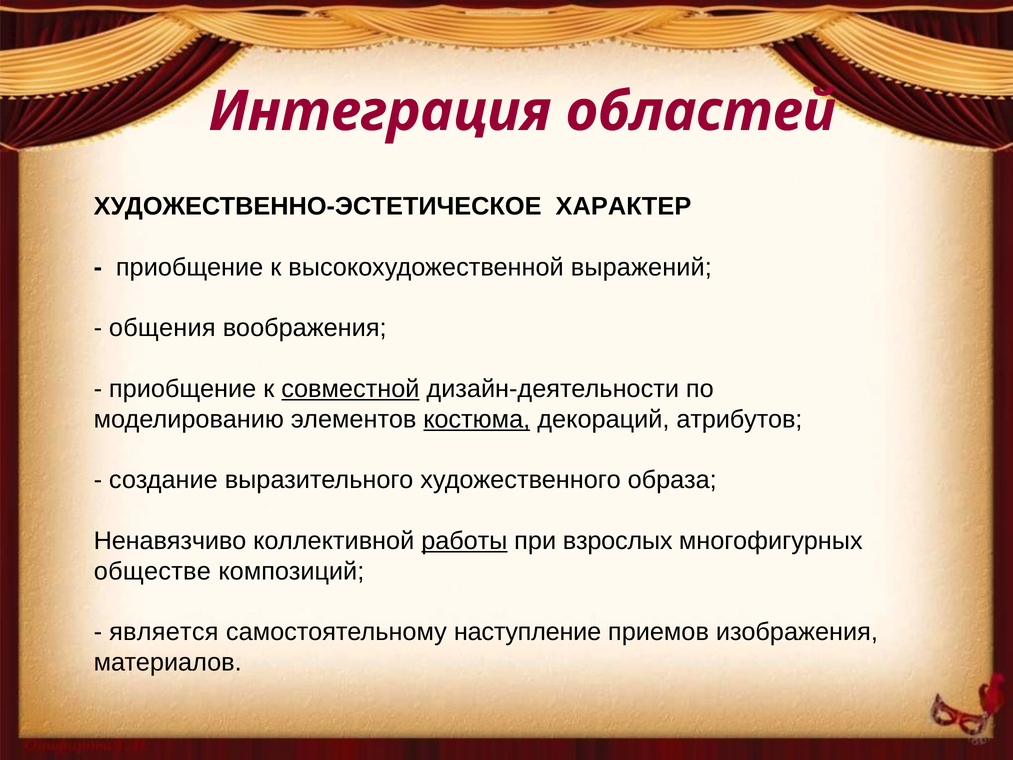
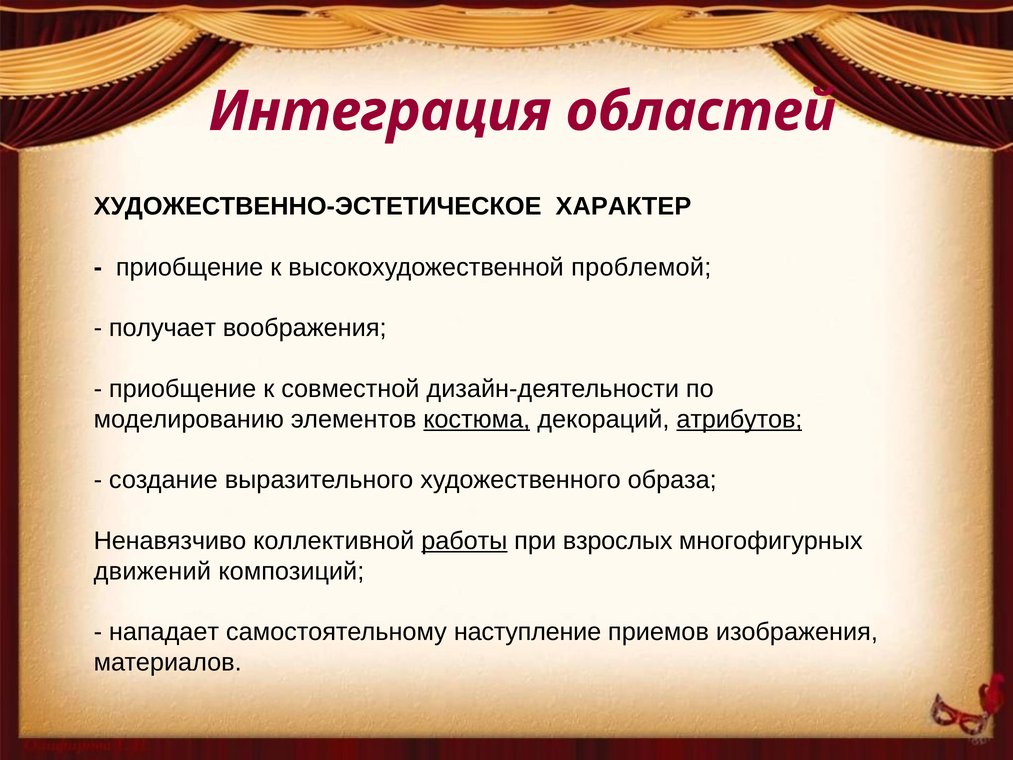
выражений: выражений -> проблемой (641, 267)
общения: общения -> получает (162, 328)
совместной underline: present -> none (350, 389)
атрибутов underline: none -> present (739, 419)
обществе: обществе -> движений (152, 571)
является: является -> нападает (164, 632)
